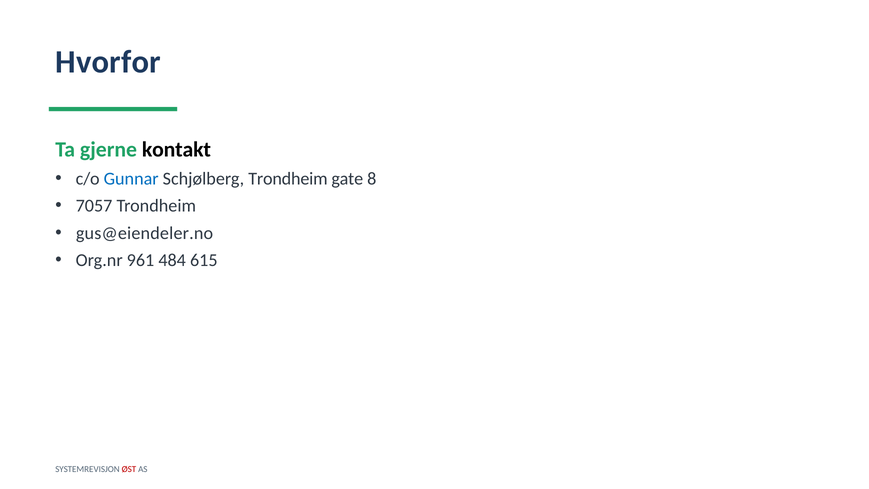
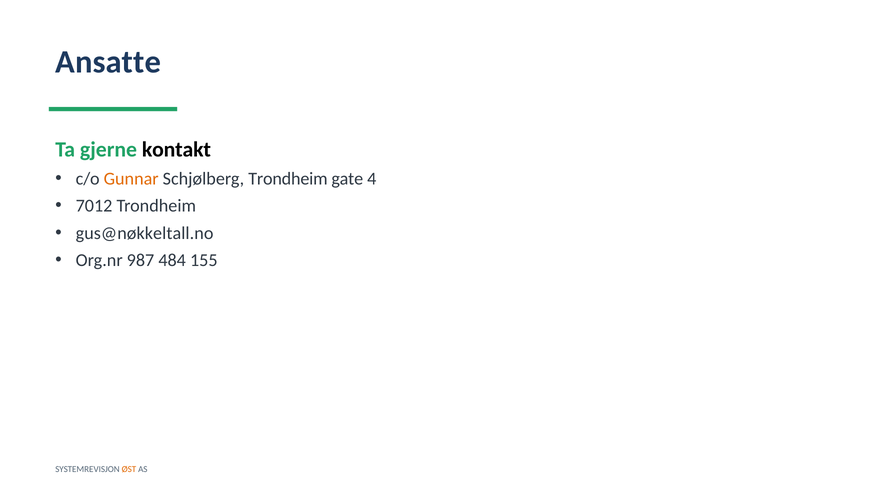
Hvorfor: Hvorfor -> Ansatte (108, 62)
Gunnar colour: blue -> orange (131, 179)
8: 8 -> 4 (372, 179)
7057: 7057 -> 7012 (94, 206)
gus@eiendeler.no: gus@eiendeler.no -> gus@nøkkeltall.no (145, 233)
961: 961 -> 987 (140, 260)
615: 615 -> 155 (204, 260)
ØST colour: red -> orange (129, 469)
